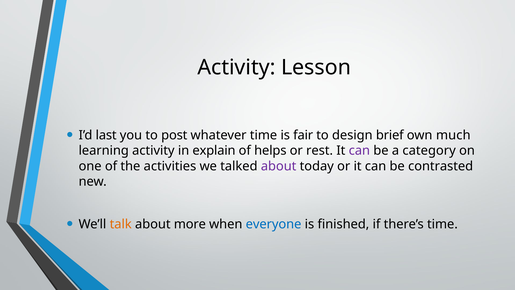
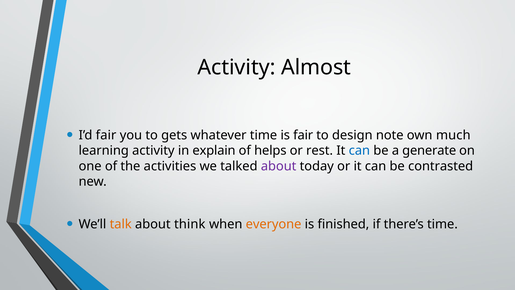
Lesson: Lesson -> Almost (316, 67)
I’d last: last -> fair (106, 135)
post: post -> gets (174, 135)
brief: brief -> note (390, 135)
can colour: purple -> blue (359, 151)
category: category -> generate (429, 151)
more: more -> think (190, 224)
everyone colour: blue -> orange (274, 224)
